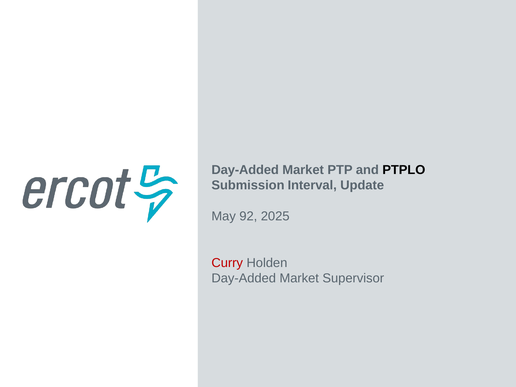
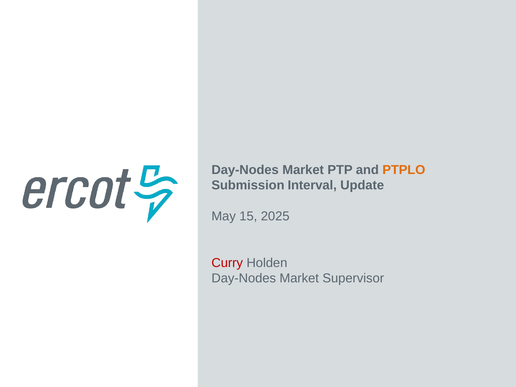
Day-Added: Day-Added -> Day-Nodes (245, 170)
PTPLO colour: black -> orange (404, 170)
92: 92 -> 15 (248, 216)
Day-Added: Day-Added -> Day-Nodes (244, 278)
